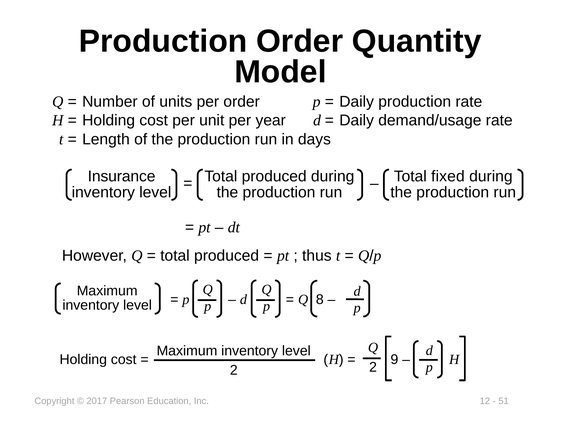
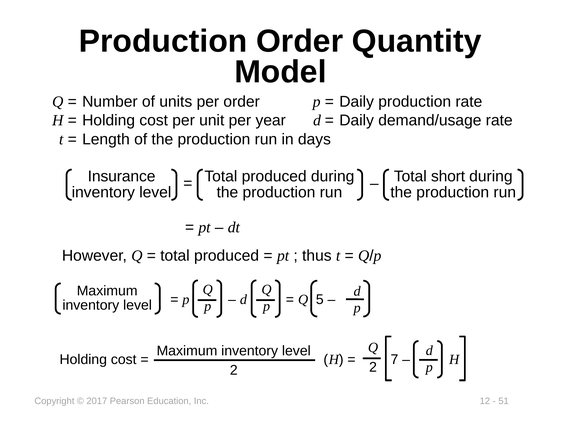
fixed: fixed -> short (448, 176)
8: 8 -> 5 (320, 299)
9: 9 -> 7 (394, 359)
